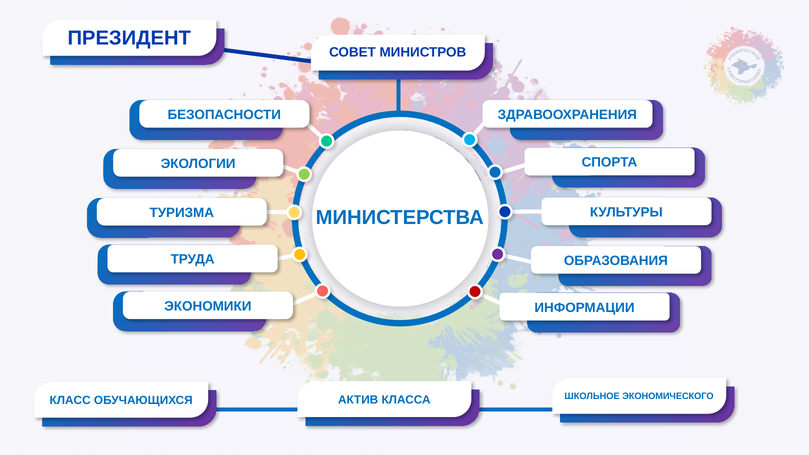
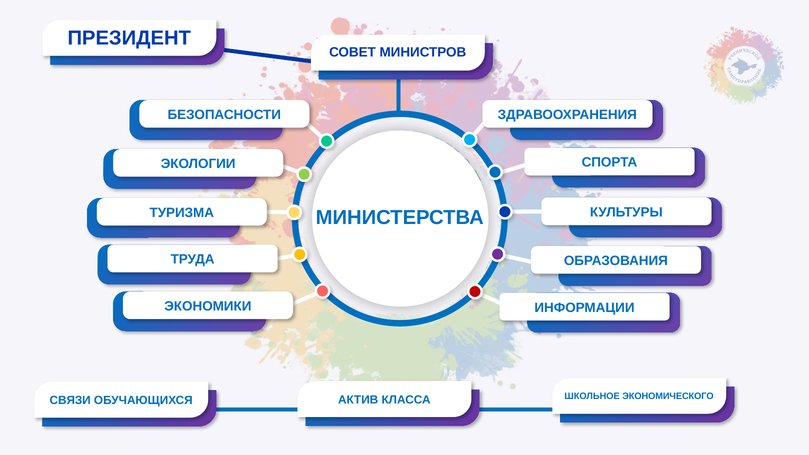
КЛАСС: КЛАСС -> СВЯЗИ (70, 401)
